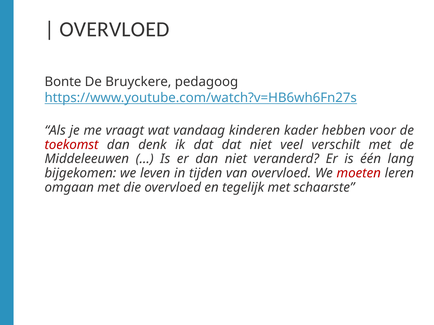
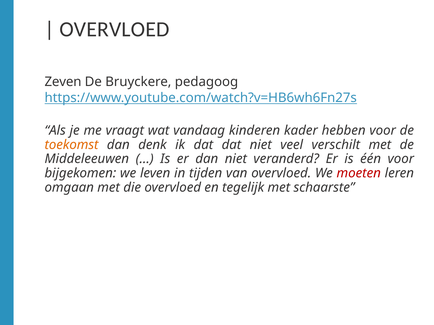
Bonte: Bonte -> Zeven (63, 82)
toekomst colour: red -> orange (71, 145)
één lang: lang -> voor (401, 159)
